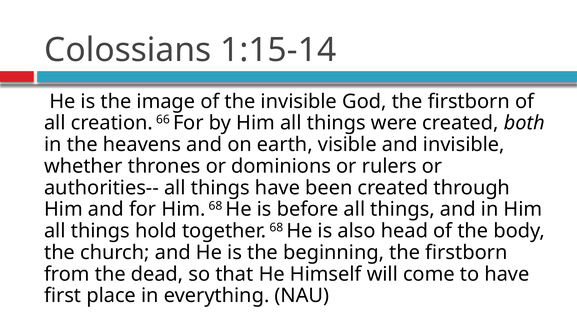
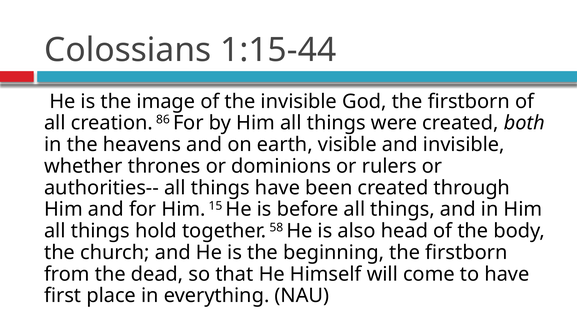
1:15-14: 1:15-14 -> 1:15-44 (278, 50)
66: 66 -> 86 (163, 120)
Him 68: 68 -> 15 (215, 206)
together 68: 68 -> 58 (276, 228)
